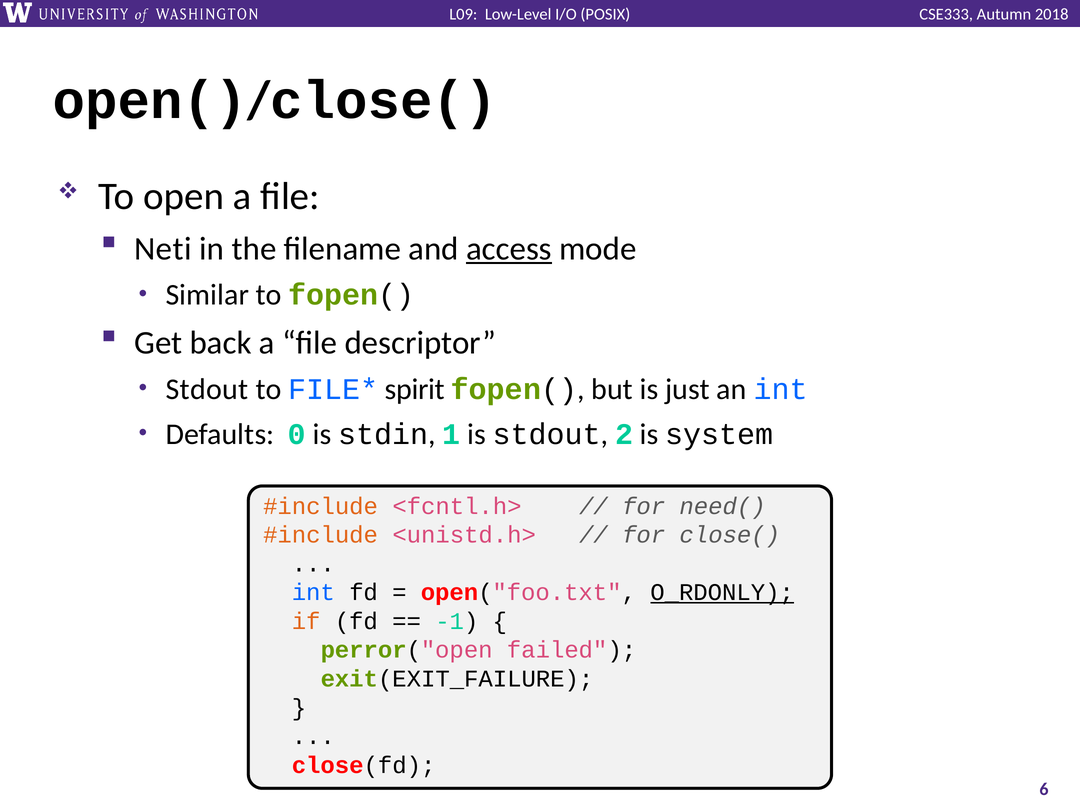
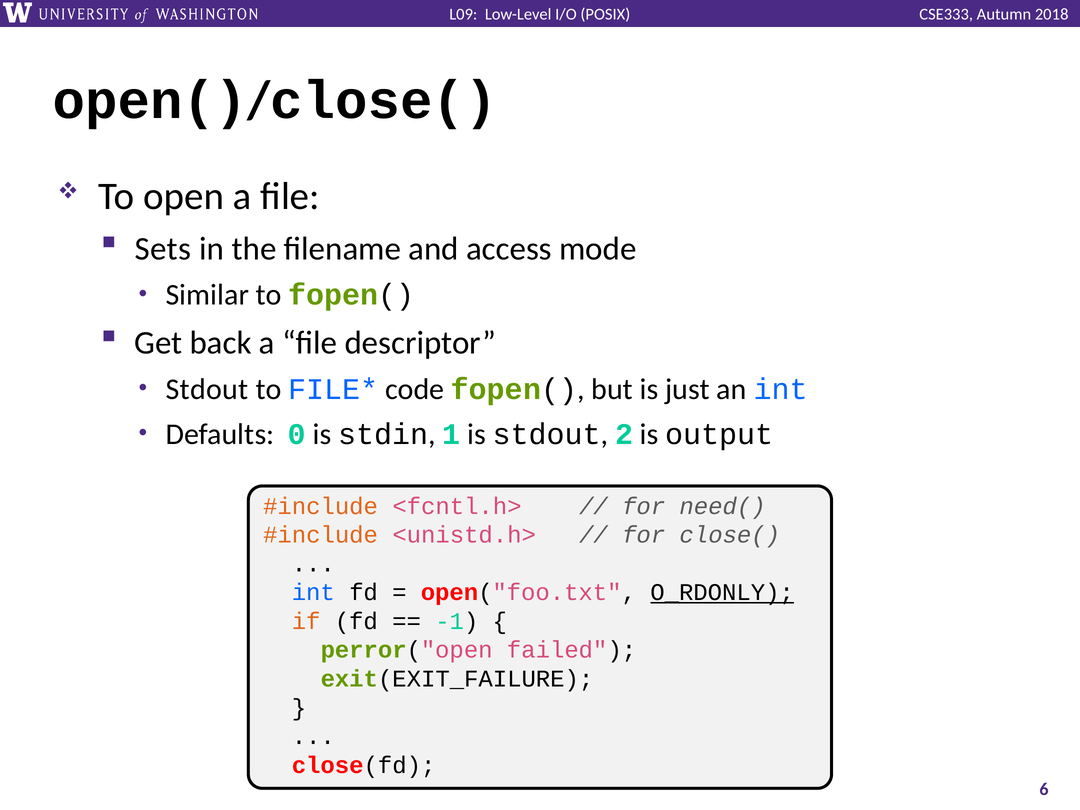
Neti: Neti -> Sets (163, 249)
access underline: present -> none (509, 249)
spirit: spirit -> code (415, 389)
system: system -> output (719, 434)
